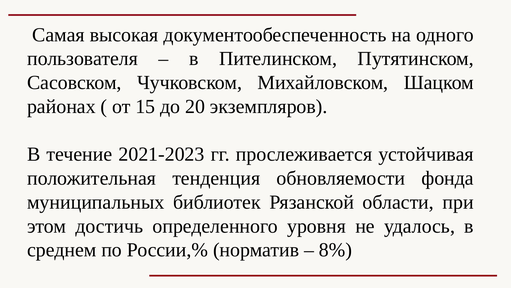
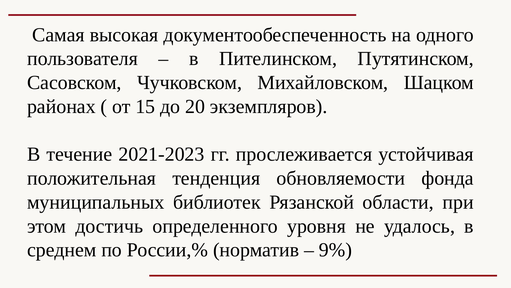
8%: 8% -> 9% (336, 250)
